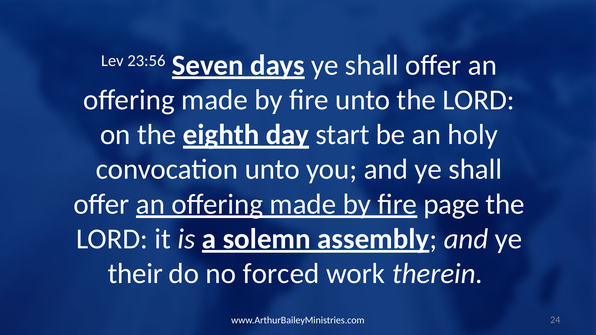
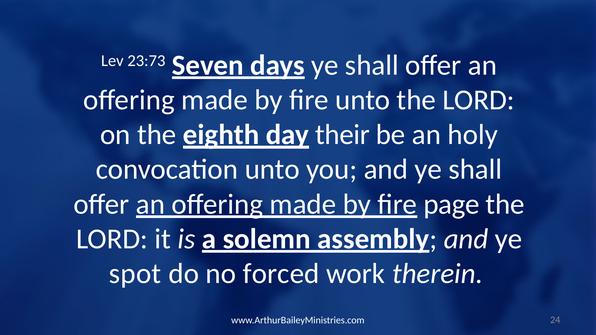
23:56: 23:56 -> 23:73 (146, 61)
start: start -> their (342, 135)
their: their -> spot (135, 274)
